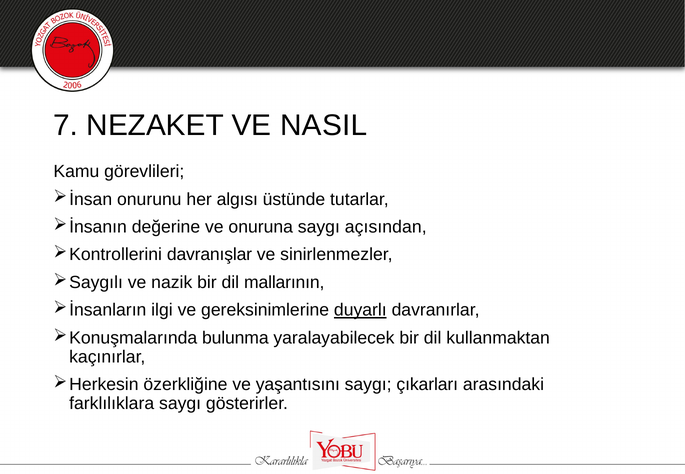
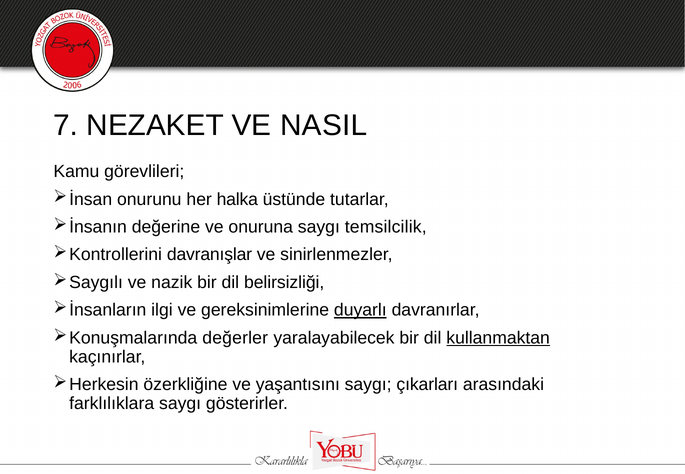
algısı: algısı -> halka (237, 199)
açısından: açısından -> temsilcilik (386, 227)
mallarının: mallarının -> belirsizliği (284, 283)
bulunma: bulunma -> değerler (235, 338)
kullanmaktan underline: none -> present (498, 338)
